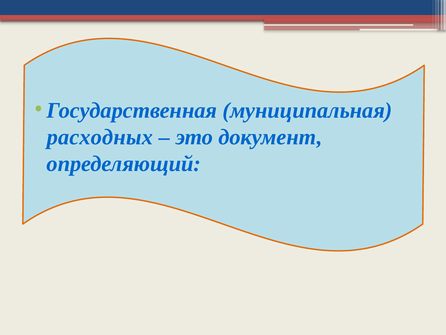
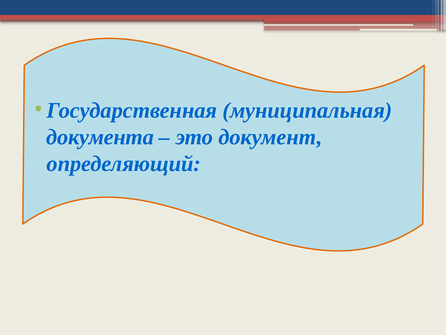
расходных: расходных -> документа (100, 137)
